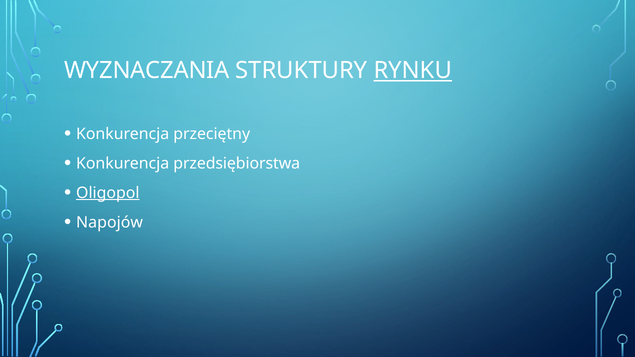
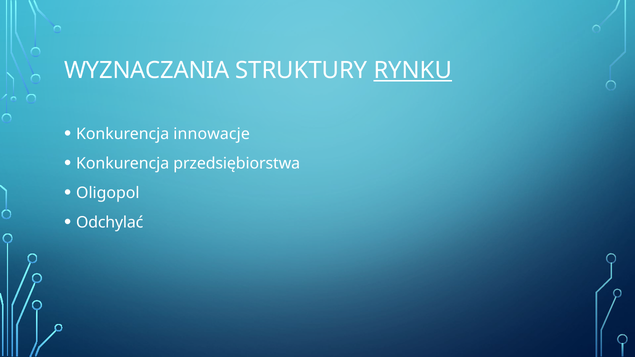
przeciętny: przeciętny -> innowacje (212, 134)
Oligopol underline: present -> none (108, 193)
Napojów: Napojów -> Odchylać (110, 222)
